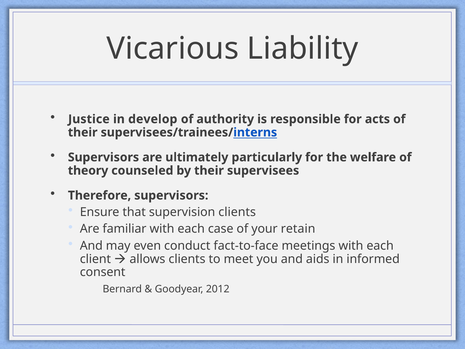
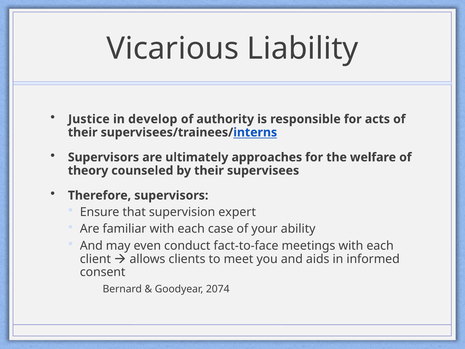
particularly: particularly -> approaches (267, 157)
supervision clients: clients -> expert (237, 212)
retain: retain -> ability (298, 229)
2012: 2012 -> 2074 (218, 289)
